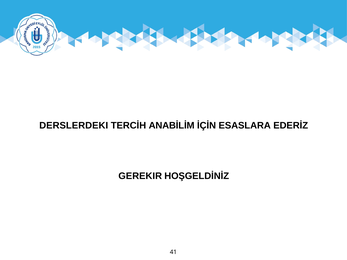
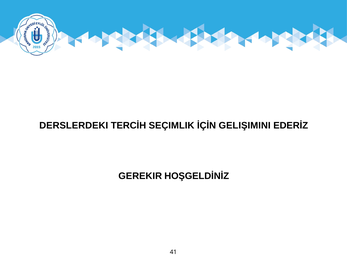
ANABİLİM: ANABİLİM -> SEÇIMLIK (172, 126)
ESASLARA: ESASLARA -> GELIŞIMINI (245, 126)
